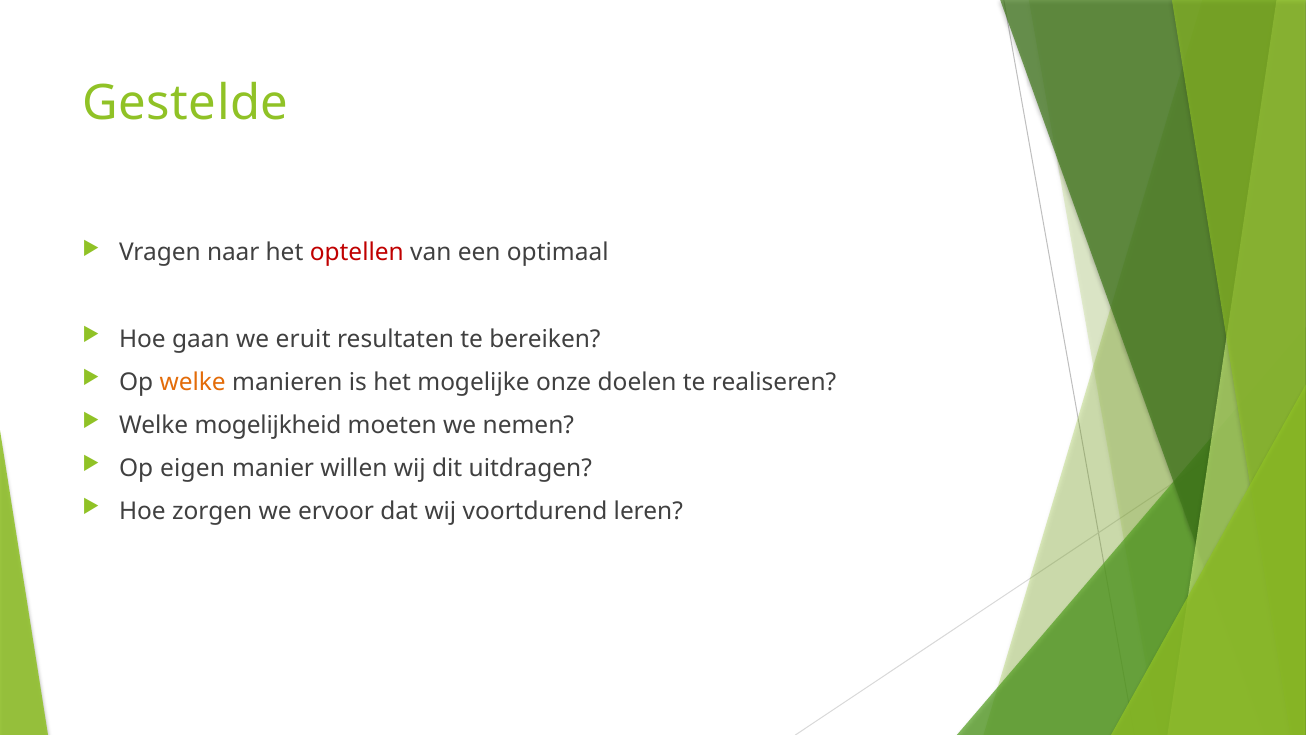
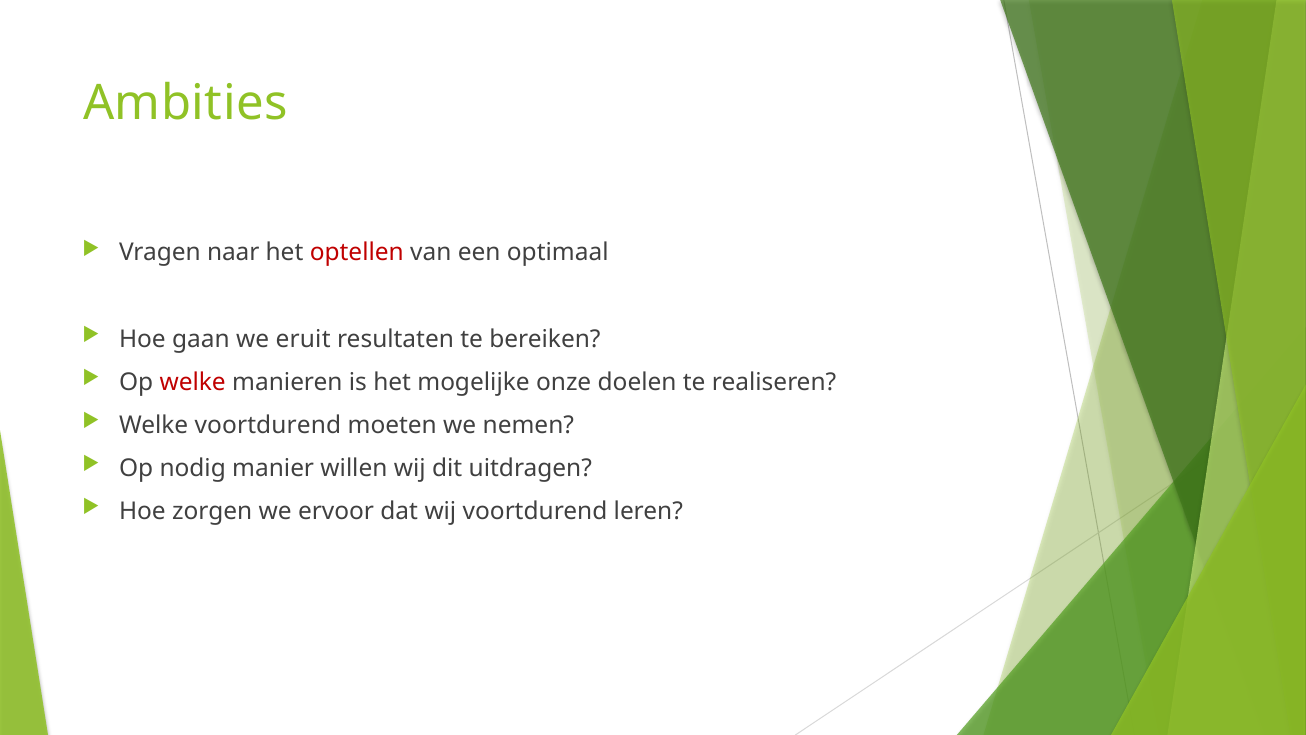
Gestelde: Gestelde -> Ambities (185, 103)
welke colour: orange -> red (193, 382)
Welke mogelijkheid: mogelijkheid -> voortdurend (268, 425)
eigen: eigen -> nodig (193, 468)
